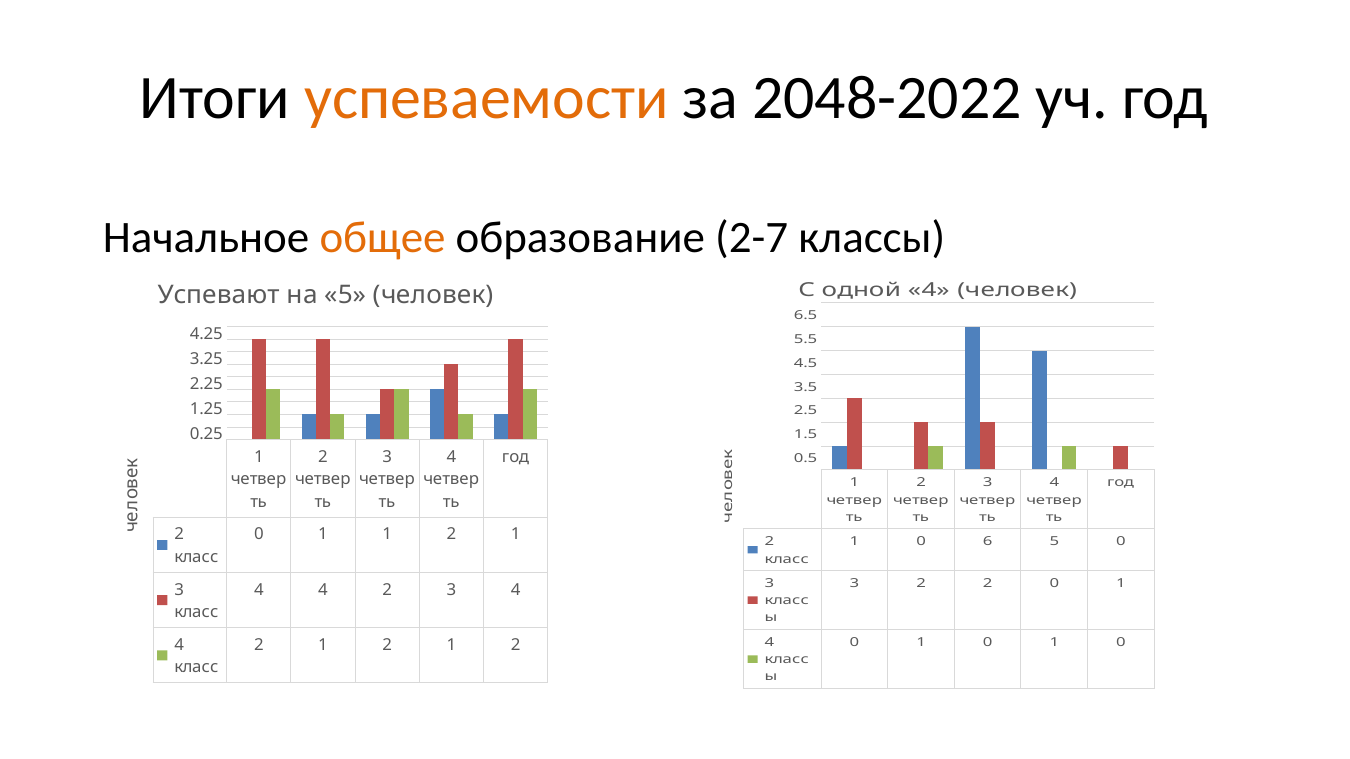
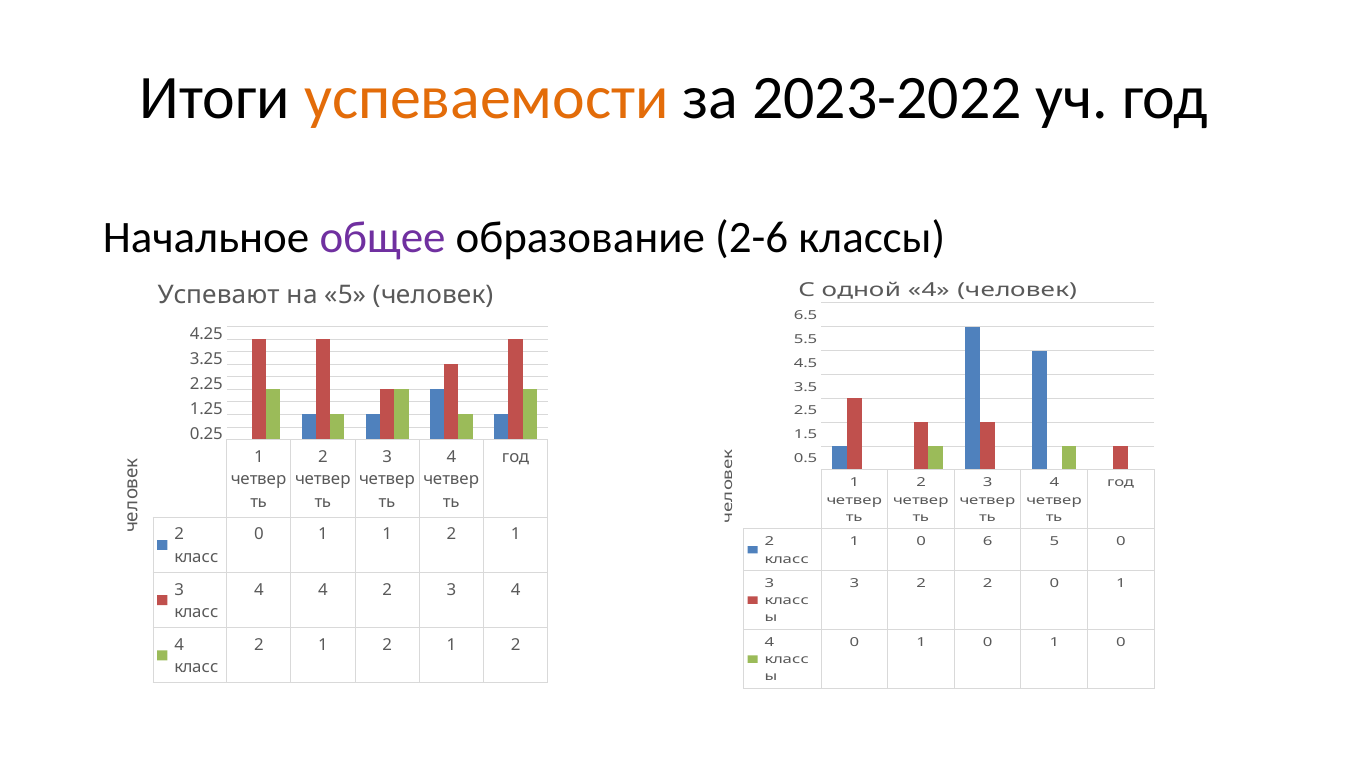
2048-2022: 2048-2022 -> 2023-2022 (887, 98)
общее colour: orange -> purple (382, 237)
2-7: 2-7 -> 2-6 (752, 237)
